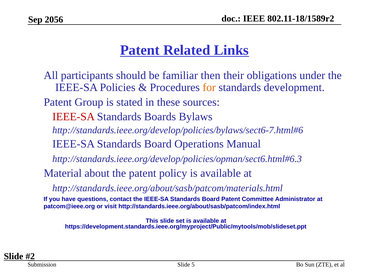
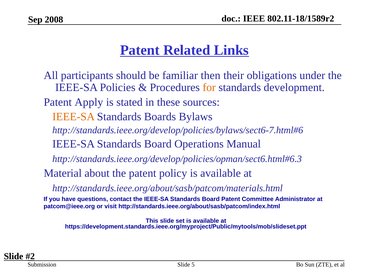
2056: 2056 -> 2008 (54, 20)
Group: Group -> Apply (89, 102)
IEEE-SA colour: red -> orange (74, 117)
